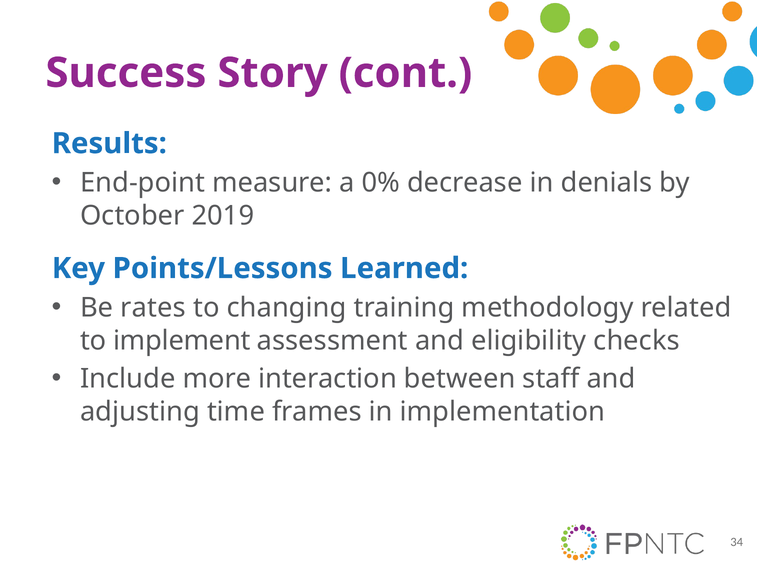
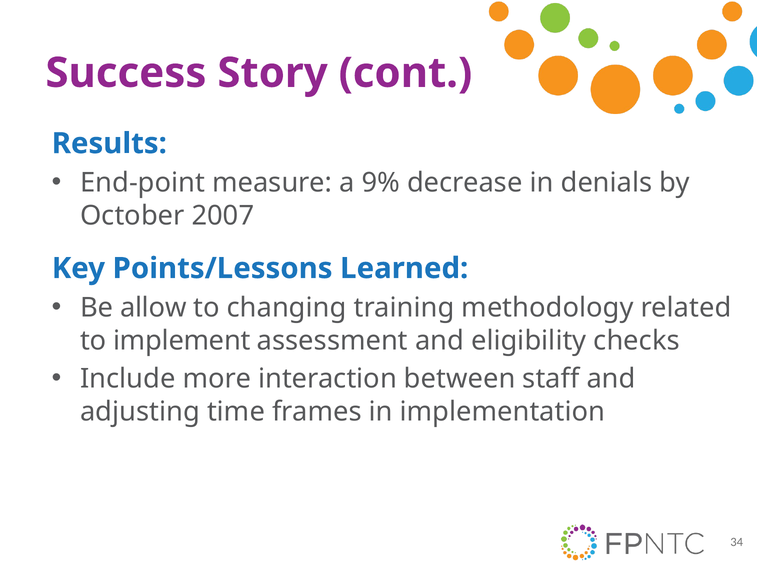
0%: 0% -> 9% (381, 183)
2019: 2019 -> 2007 (223, 216)
rates: rates -> allow (153, 308)
